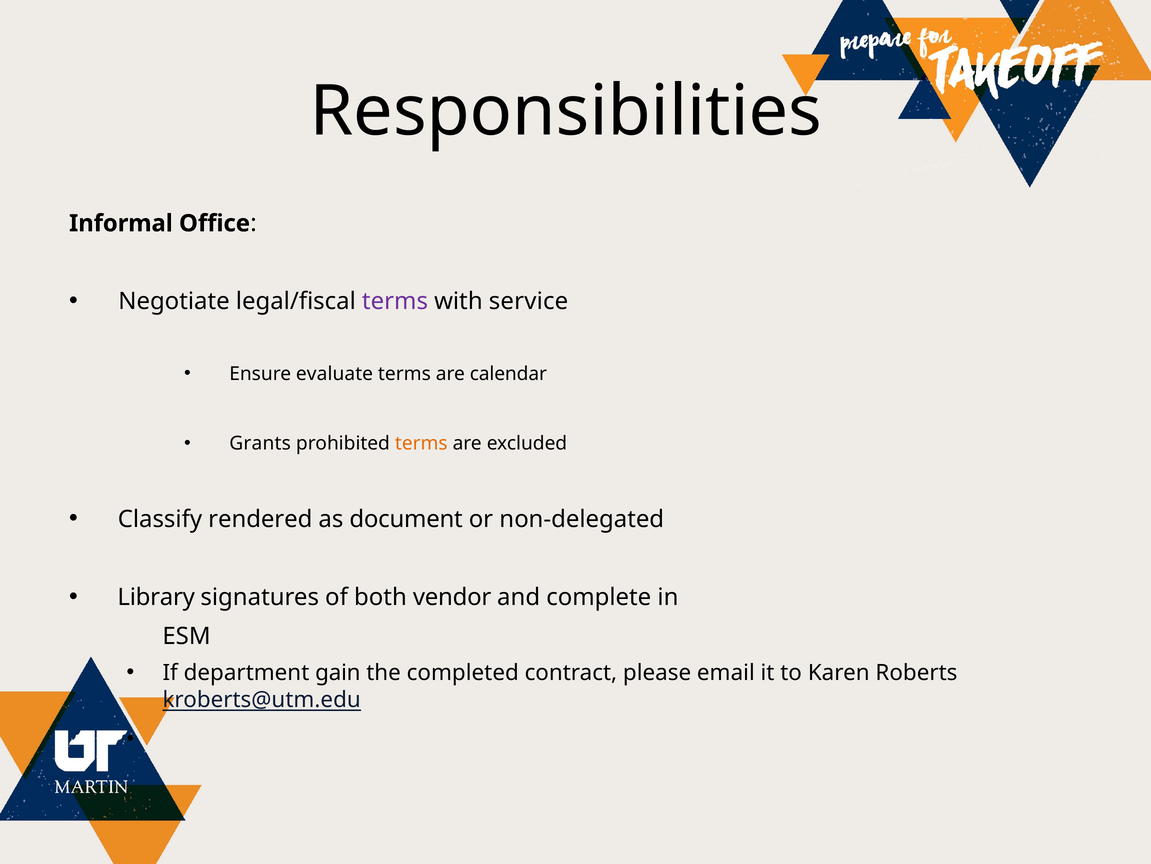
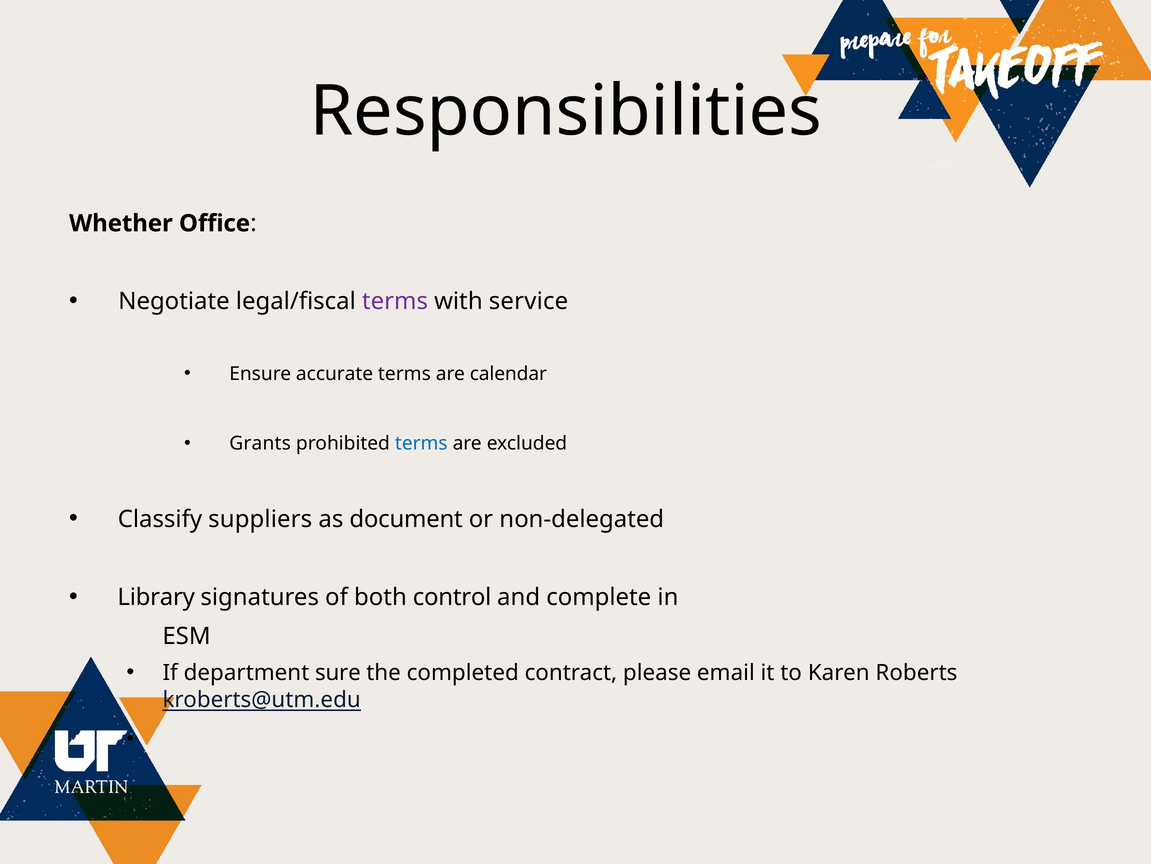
Informal: Informal -> Whether (121, 223)
evaluate: evaluate -> accurate (335, 374)
terms colour: orange -> blue (421, 443)
rendered: rendered -> suppliers (260, 519)
vendor: vendor -> control (452, 597)
gain: gain -> sure (338, 672)
